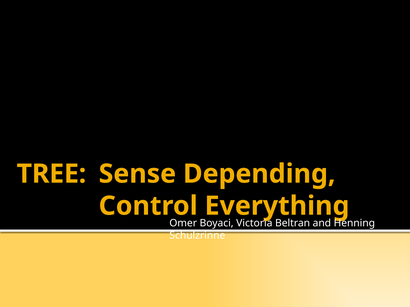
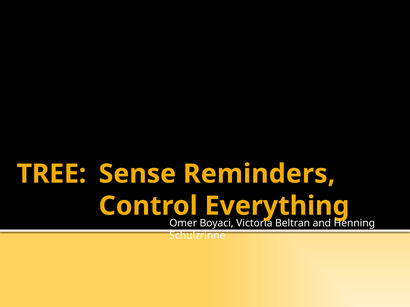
Depending: Depending -> Reminders (259, 174)
